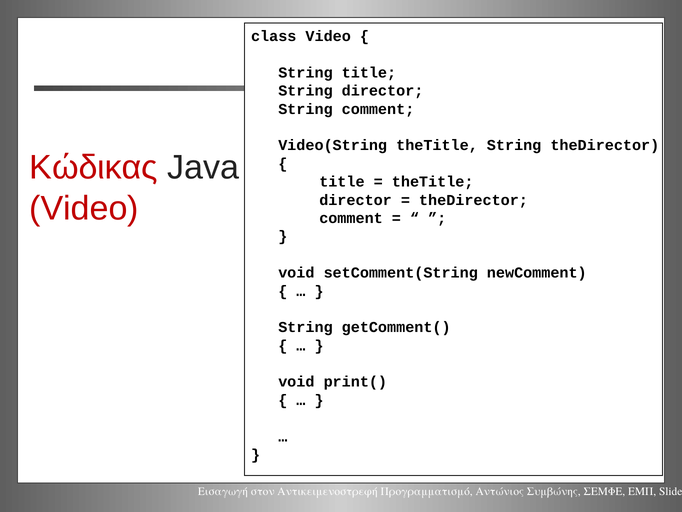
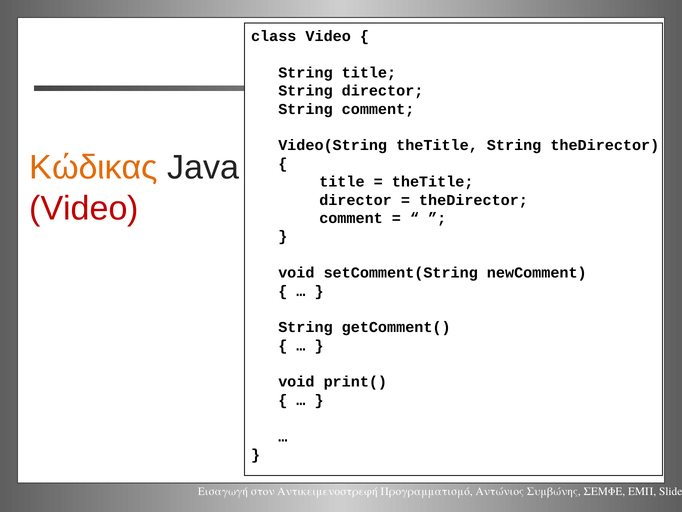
Κώδικας colour: red -> orange (94, 167)
